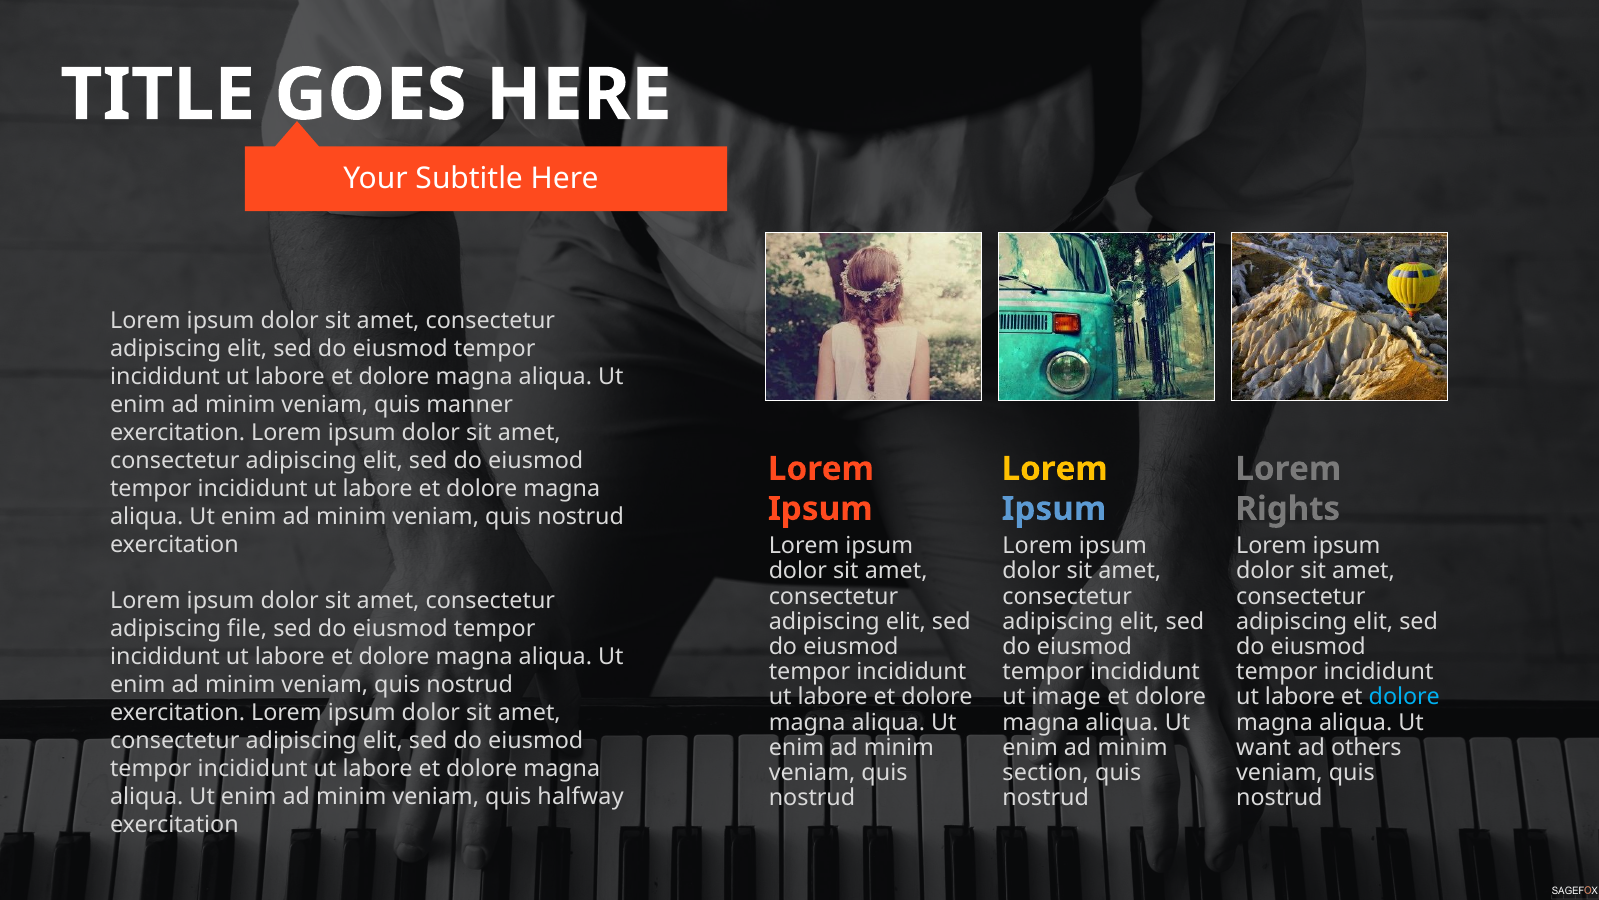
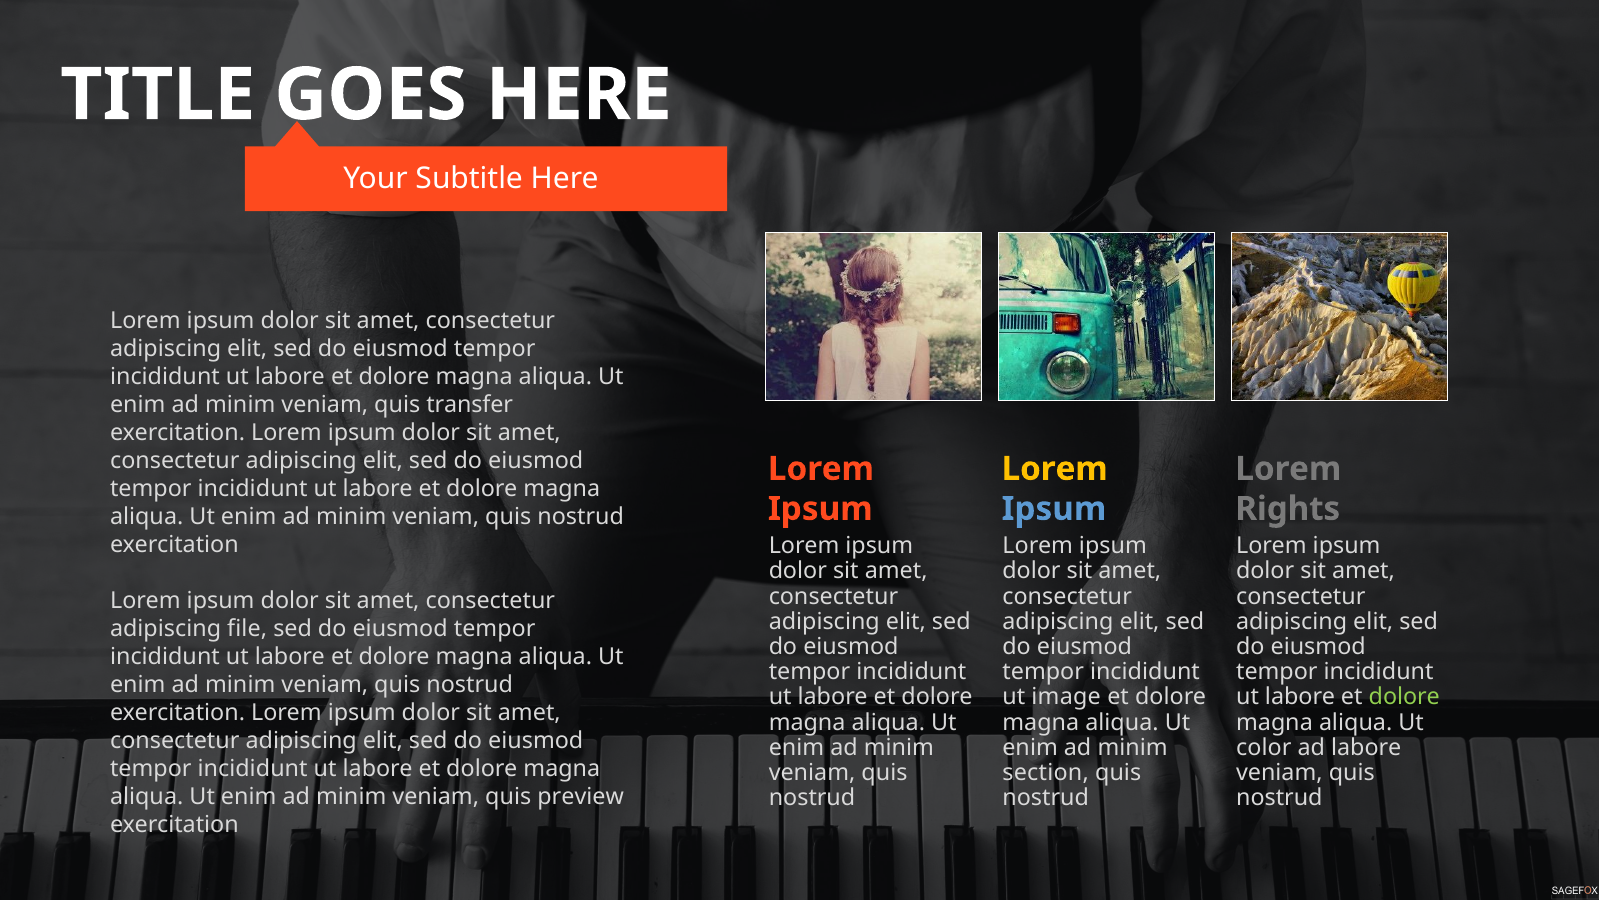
manner: manner -> transfer (470, 404)
dolore colour: light blue -> light green (1404, 697)
want: want -> color (1264, 747)
ad others: others -> labore (1366, 747)
halfway: halfway -> preview (581, 796)
